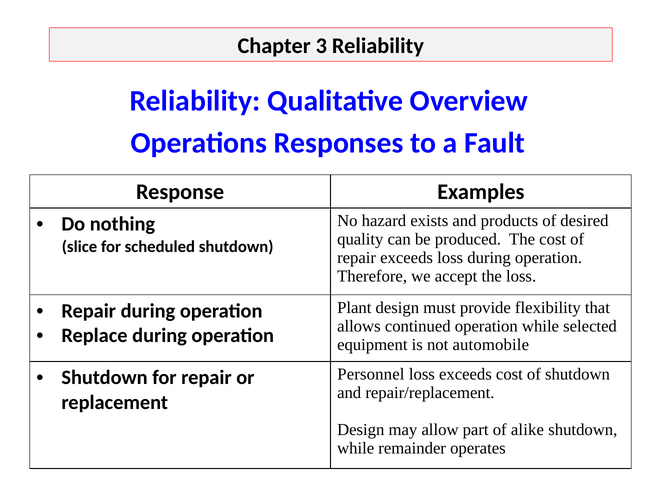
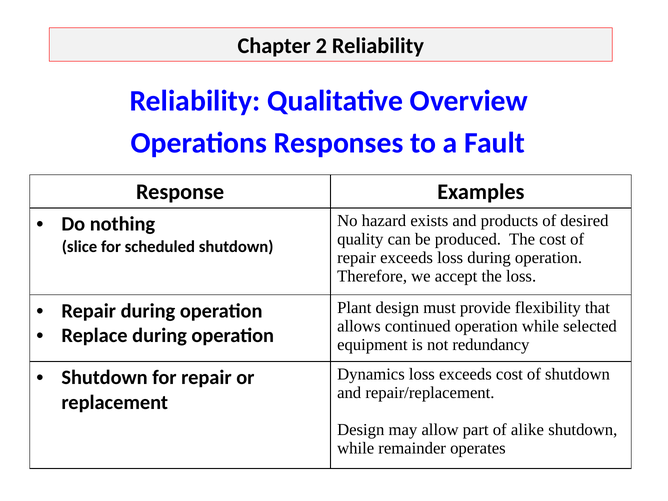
3: 3 -> 2 (321, 46)
automobile: automobile -> redundancy (491, 345)
Personnel: Personnel -> Dynamics (371, 374)
